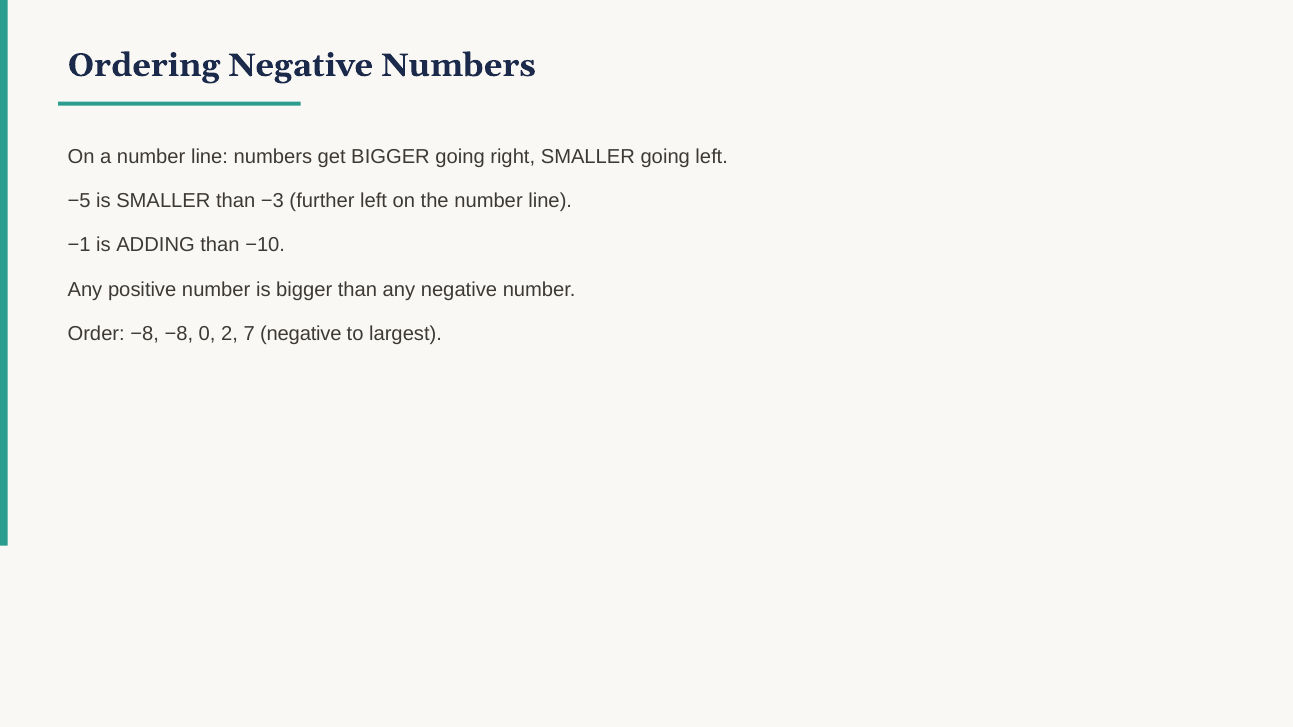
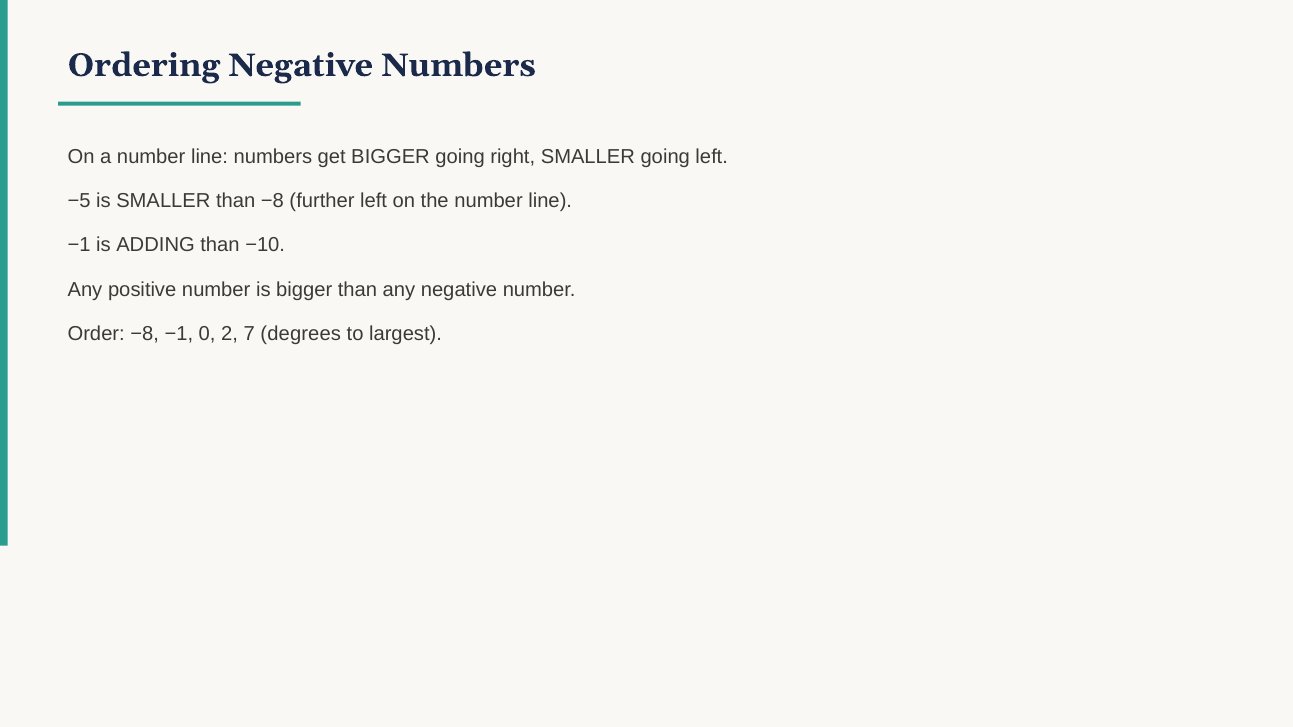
than −3: −3 -> −8 (272, 201)
−8 −8: −8 -> −1 (179, 334)
7 negative: negative -> degrees (301, 334)
